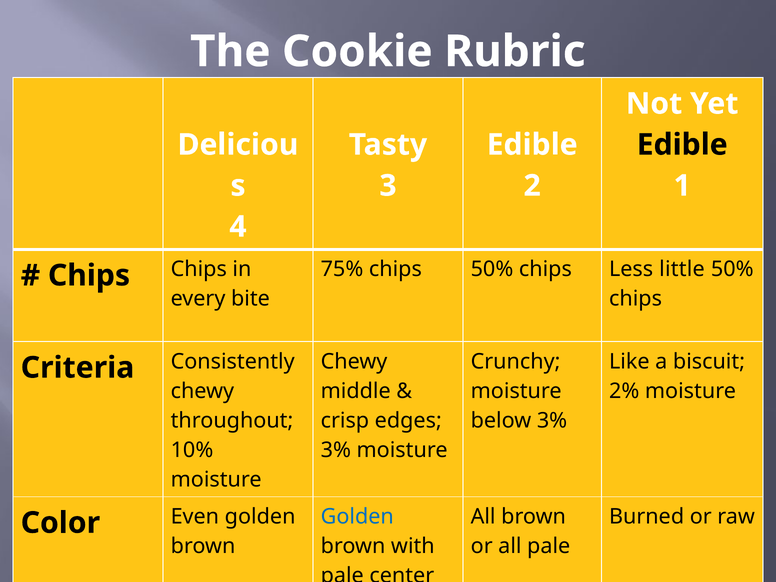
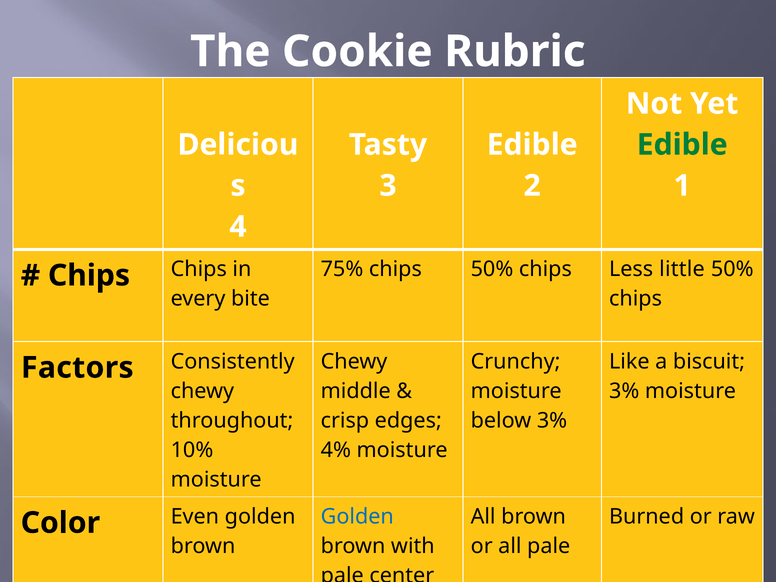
Edible colour: black -> green (682, 145)
Criteria: Criteria -> Factors (77, 368)
2%: 2% -> 3% (624, 391)
3%: 3% -> 4% (336, 450)
